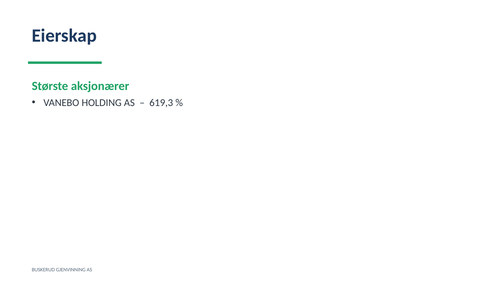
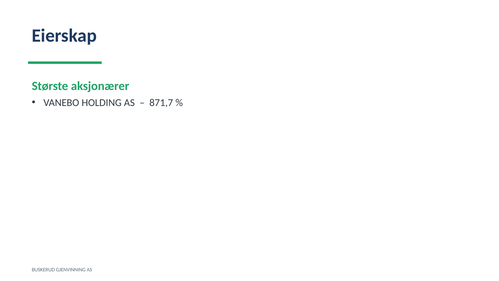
619,3: 619,3 -> 871,7 (161, 103)
